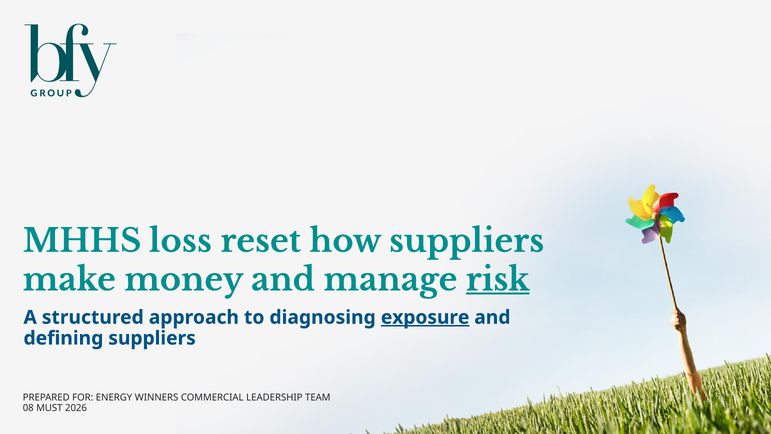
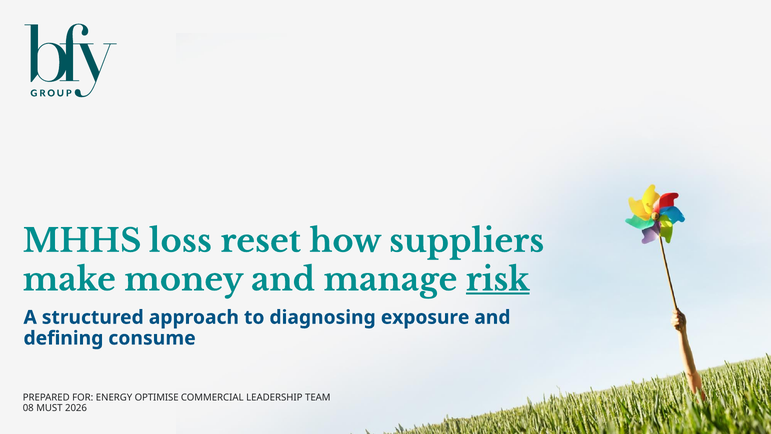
exposure underline: present -> none (425, 317)
defining suppliers: suppliers -> consume (152, 338)
WINNERS: WINNERS -> OPTIMISE (157, 397)
